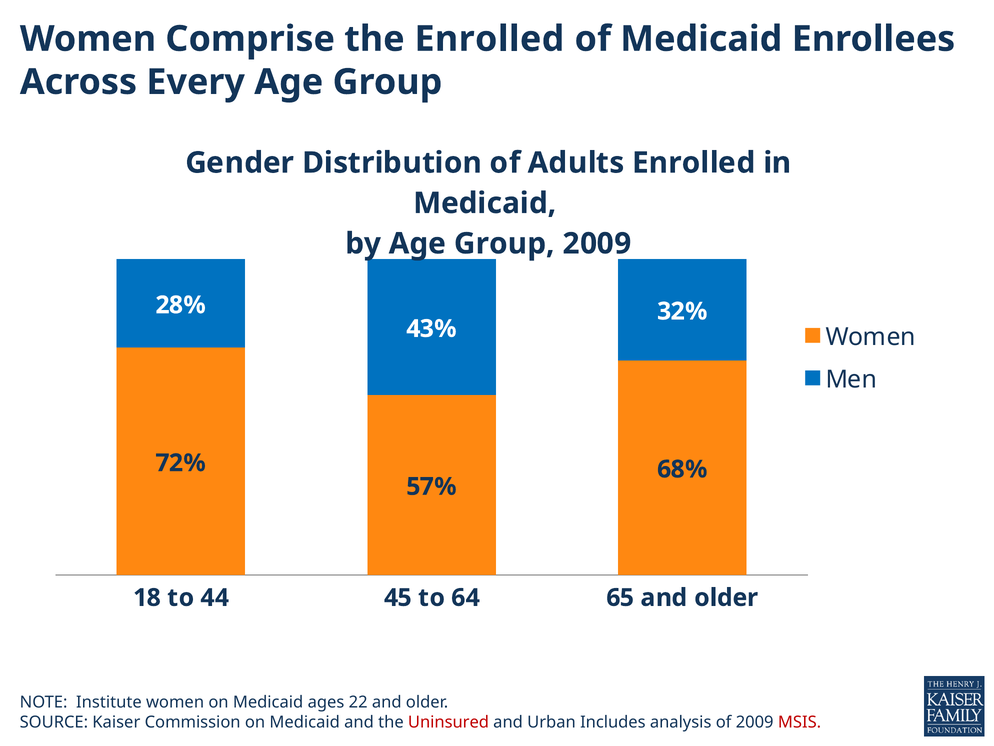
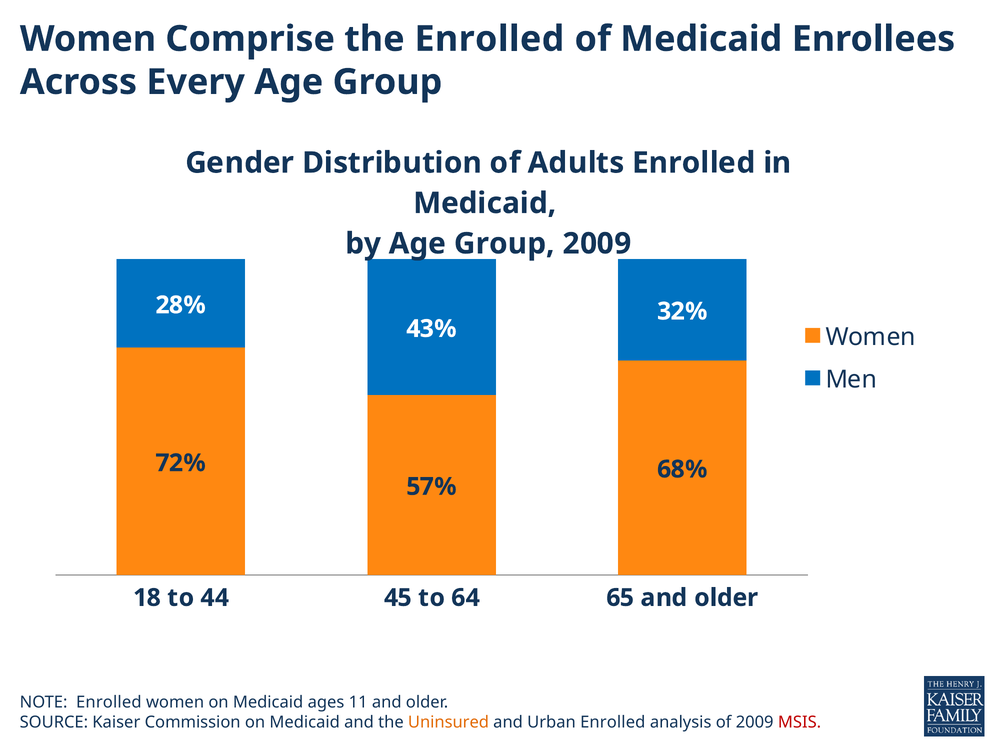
NOTE Institute: Institute -> Enrolled (109, 702)
22: 22 -> 11 (358, 702)
Uninsured colour: red -> orange (448, 722)
Urban Includes: Includes -> Enrolled (613, 722)
